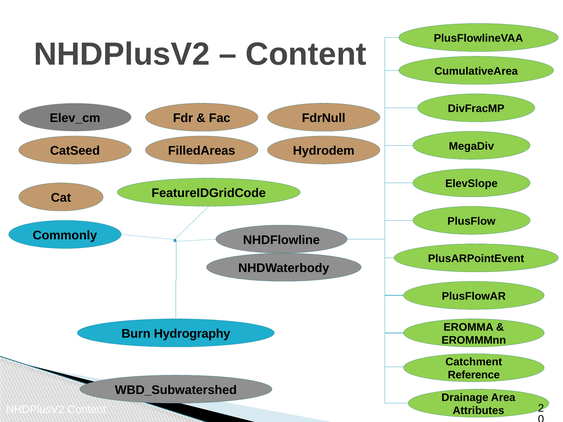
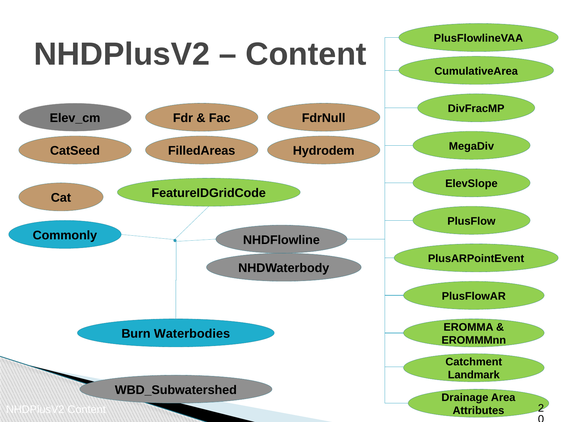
Hydrography: Hydrography -> Waterbodies (192, 334)
Reference: Reference -> Landmark (474, 375)
